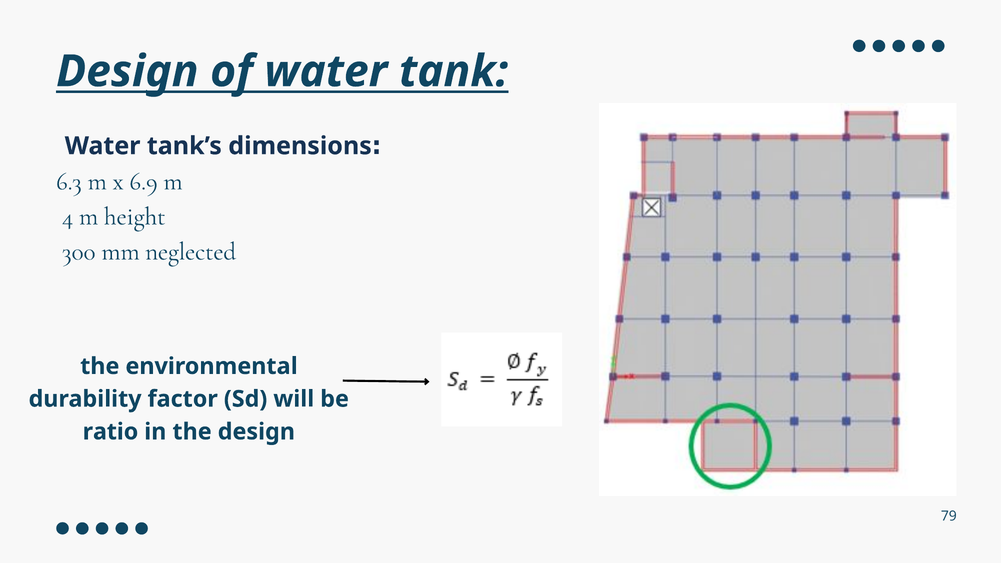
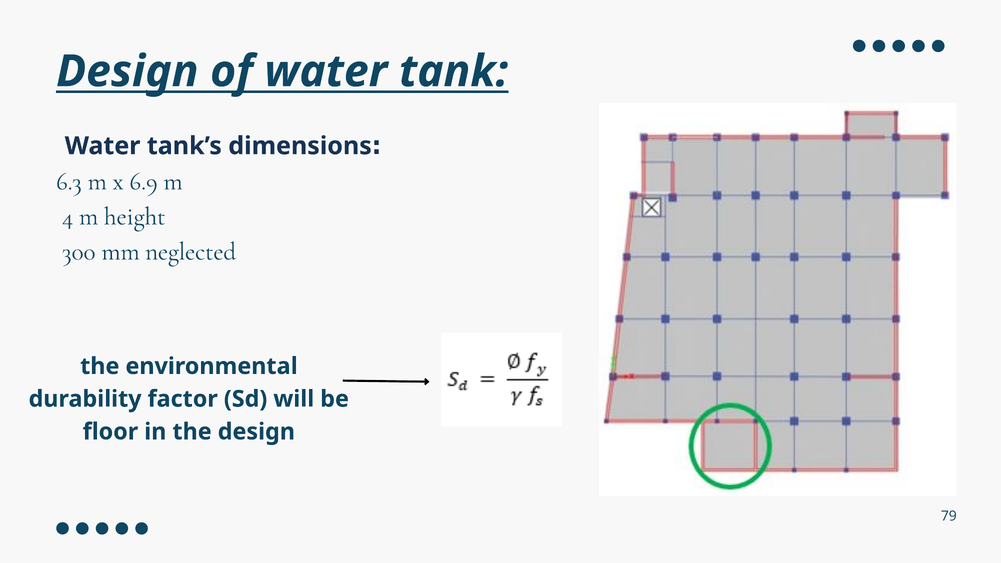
ratio: ratio -> floor (110, 432)
